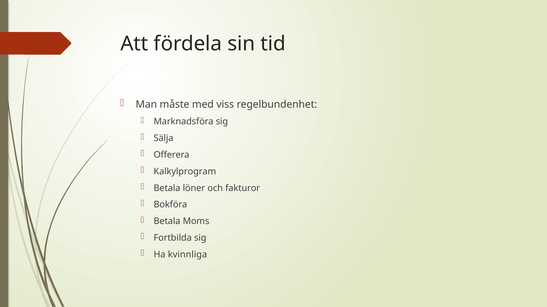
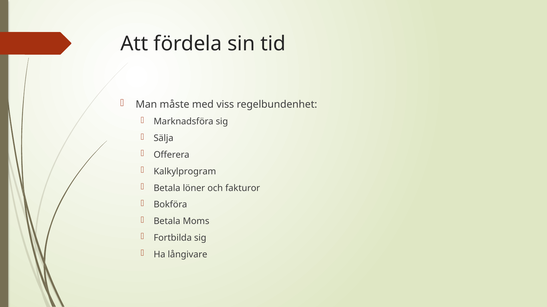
kvinnliga: kvinnliga -> långivare (188, 255)
